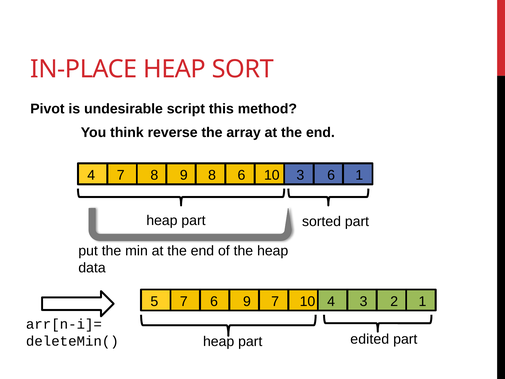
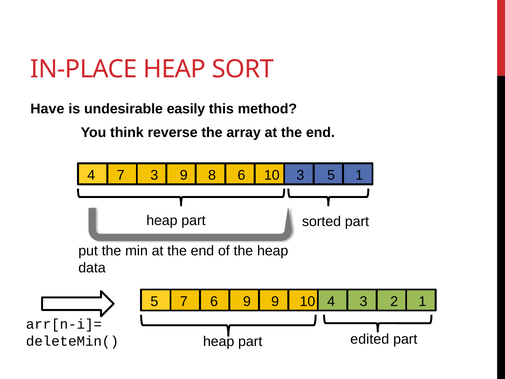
Pivot: Pivot -> Have (47, 109)
script: script -> easily (186, 109)
7 8: 8 -> 3 (154, 175)
3 6: 6 -> 5 (331, 175)
9 7: 7 -> 9 (275, 301)
